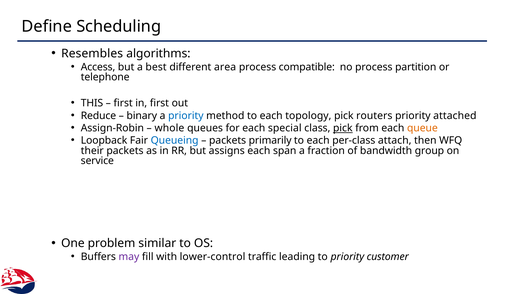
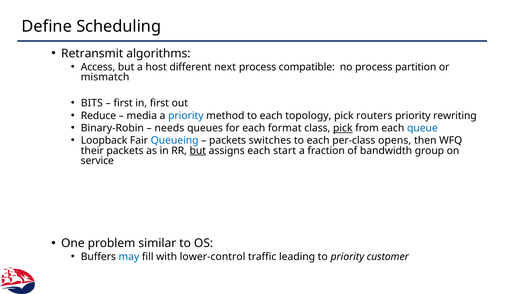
Resembles: Resembles -> Retransmit (92, 54)
best: best -> host (156, 67)
area: area -> next (225, 67)
telephone: telephone -> mismatch (105, 77)
THIS: THIS -> BITS (92, 103)
binary: binary -> media (142, 116)
attached: attached -> rewriting (455, 116)
Assign-Robin: Assign-Robin -> Binary-Robin (112, 128)
whole: whole -> needs (169, 128)
special: special -> format (285, 128)
queue colour: orange -> blue (422, 128)
primarily: primarily -> switches (270, 141)
attach: attach -> opens (395, 141)
but underline: none -> present (198, 151)
span: span -> start (285, 151)
may colour: purple -> blue (129, 257)
